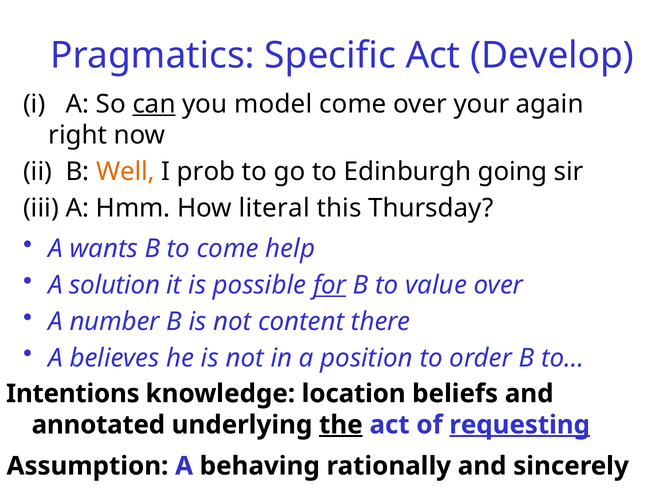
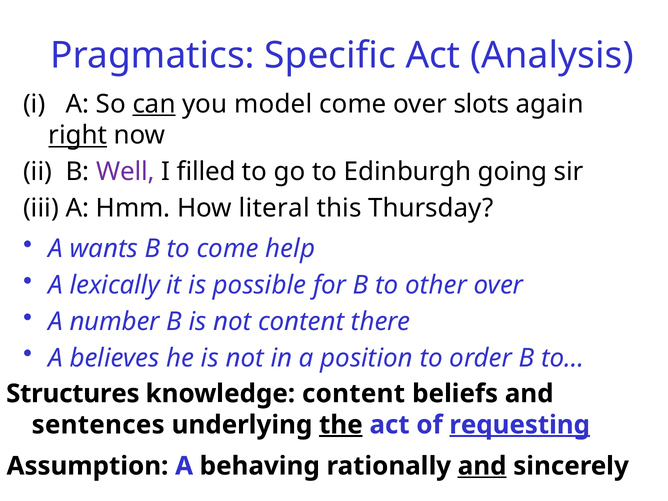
Develop: Develop -> Analysis (552, 55)
your: your -> slots (482, 104)
right underline: none -> present (78, 135)
Well colour: orange -> purple (125, 172)
prob: prob -> filled (206, 172)
solution: solution -> lexically (115, 285)
for underline: present -> none (330, 285)
value: value -> other (436, 285)
Intentions: Intentions -> Structures (73, 394)
knowledge location: location -> content (353, 394)
annotated: annotated -> sentences (98, 425)
and underline: none -> present (482, 466)
